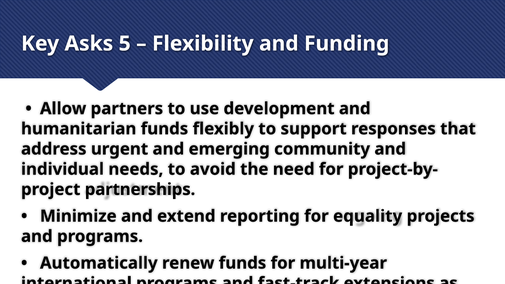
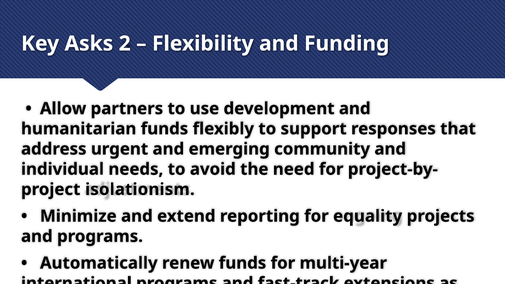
5: 5 -> 2 (125, 44)
partnerships: partnerships -> isolationism (140, 189)
